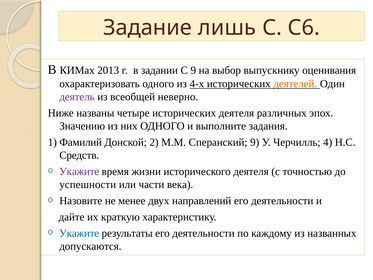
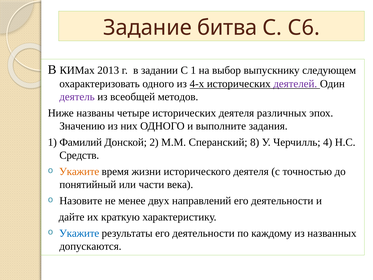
лишь: лишь -> битва (227, 28)
С 9: 9 -> 1 (193, 70)
оценивания: оценивания -> следующем (329, 70)
деятелей colour: orange -> purple (295, 84)
неверно: неверно -> методов (178, 97)
Сперанский 9: 9 -> 8 (255, 142)
Укажите colour: purple -> orange (79, 171)
успешности: успешности -> понятийный (88, 184)
